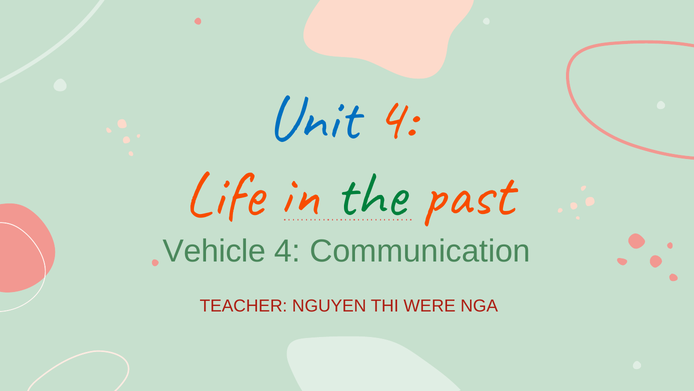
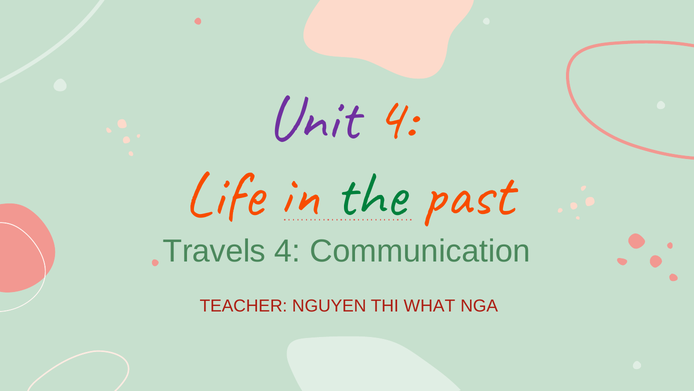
Unit colour: blue -> purple (313, 117)
Vehicle: Vehicle -> Travels (214, 251)
WERE: WERE -> WHAT (430, 305)
